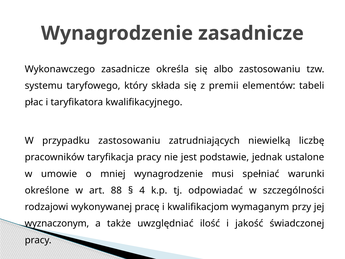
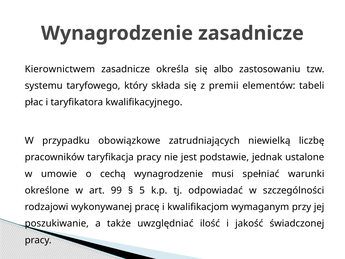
Wykonawczego: Wykonawczego -> Kierownictwem (60, 69)
przypadku zastosowaniu: zastosowaniu -> obowiązkowe (129, 141)
mniej: mniej -> cechą (113, 174)
88: 88 -> 99 (116, 190)
4: 4 -> 5 (142, 190)
wyznaczonym: wyznaczonym -> poszukiwanie (57, 223)
